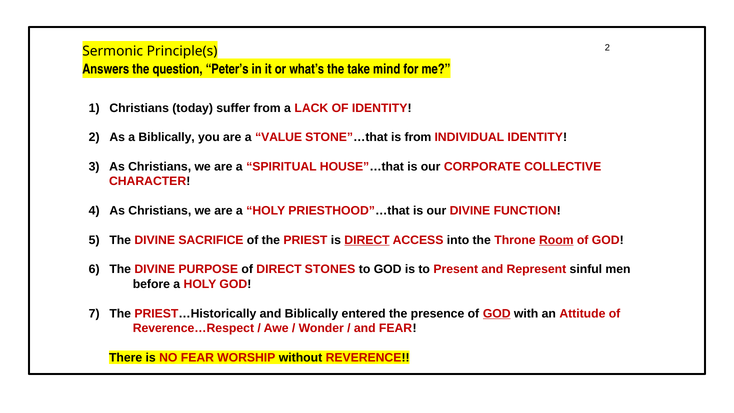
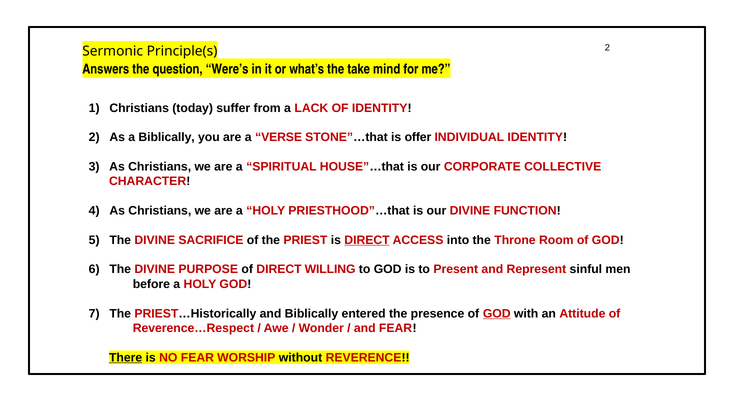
Peter’s: Peter’s -> Were’s (227, 69)
VALUE: VALUE -> VERSE (279, 137)
is from: from -> offer (418, 137)
Room underline: present -> none (556, 240)
STONES: STONES -> WILLING (330, 269)
There underline: none -> present (126, 357)
